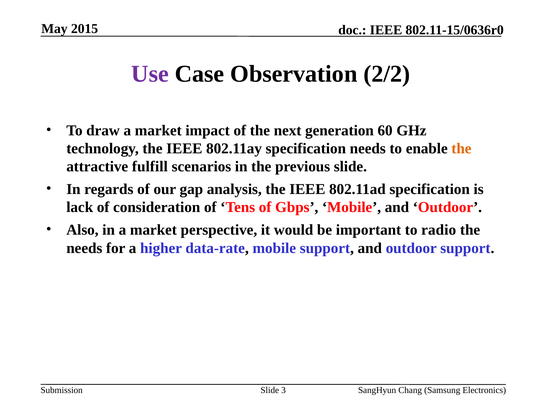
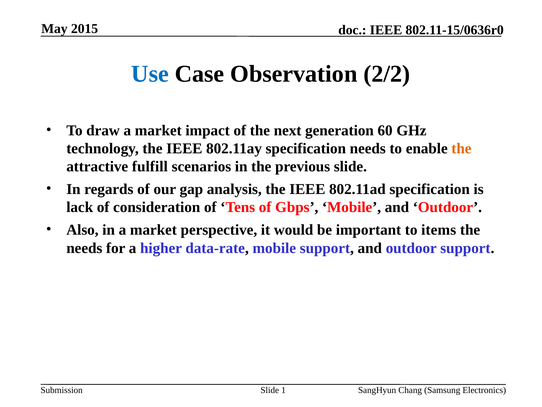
Use colour: purple -> blue (150, 74)
radio: radio -> items (439, 230)
3: 3 -> 1 (284, 390)
